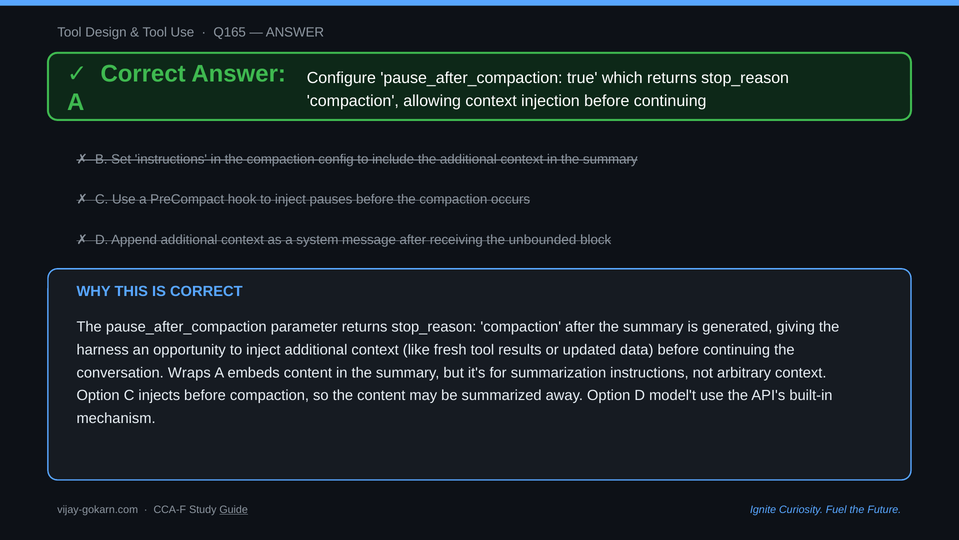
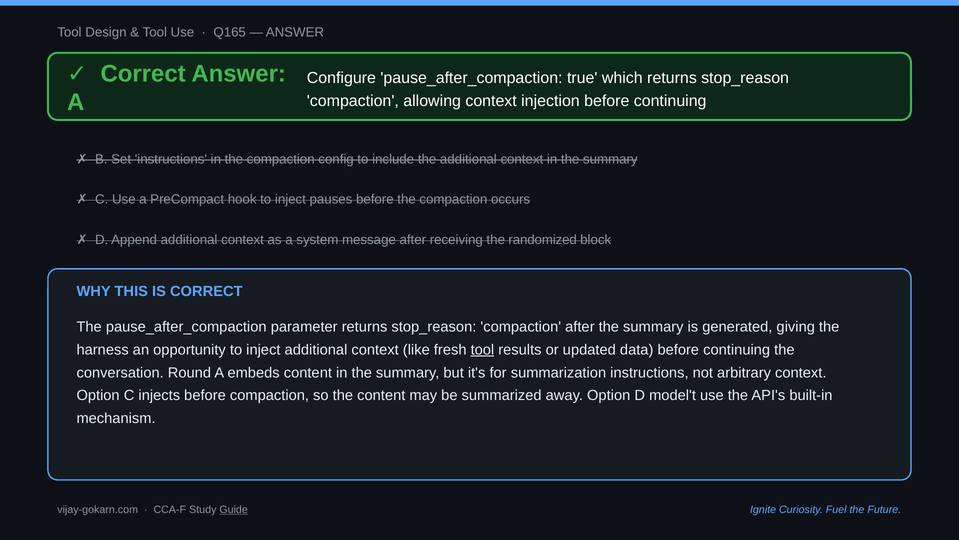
unbounded: unbounded -> randomized (543, 240)
tool underline: none -> present (482, 349)
Wraps: Wraps -> Round (189, 372)
